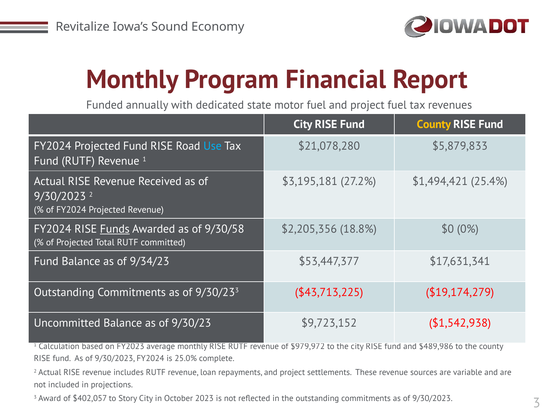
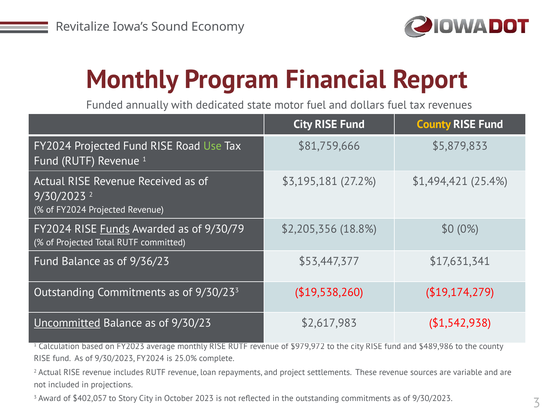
fuel and project: project -> dollars (367, 105)
Use colour: light blue -> light green (212, 146)
$21,078,280: $21,078,280 -> $81,759,666 (329, 146)
9/30/58: 9/30/58 -> 9/30/79 (224, 229)
9/34/23: 9/34/23 -> 9/36/23 (150, 262)
$43,713,225: $43,713,225 -> $19,538,260 (329, 293)
Uncommitted underline: none -> present (67, 323)
$9,723,152: $9,723,152 -> $2,617,983 (329, 323)
